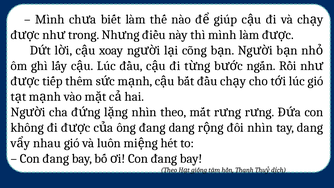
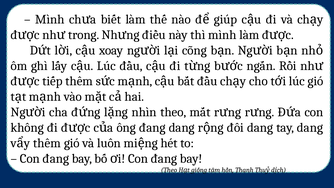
đôi nhìn: nhìn -> dang (260, 128)
nhau: nhau -> thêm (47, 143)
